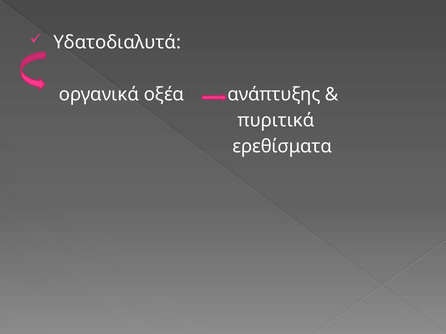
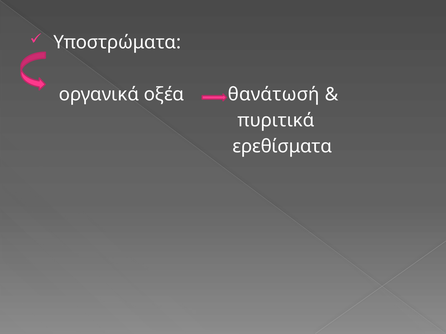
Υδατοδιαλυτά: Υδατοδιαλυτά -> Υποστρώματα (117, 43)
ανάπτυξης: ανάπτυξης -> θανάτωσή (274, 95)
